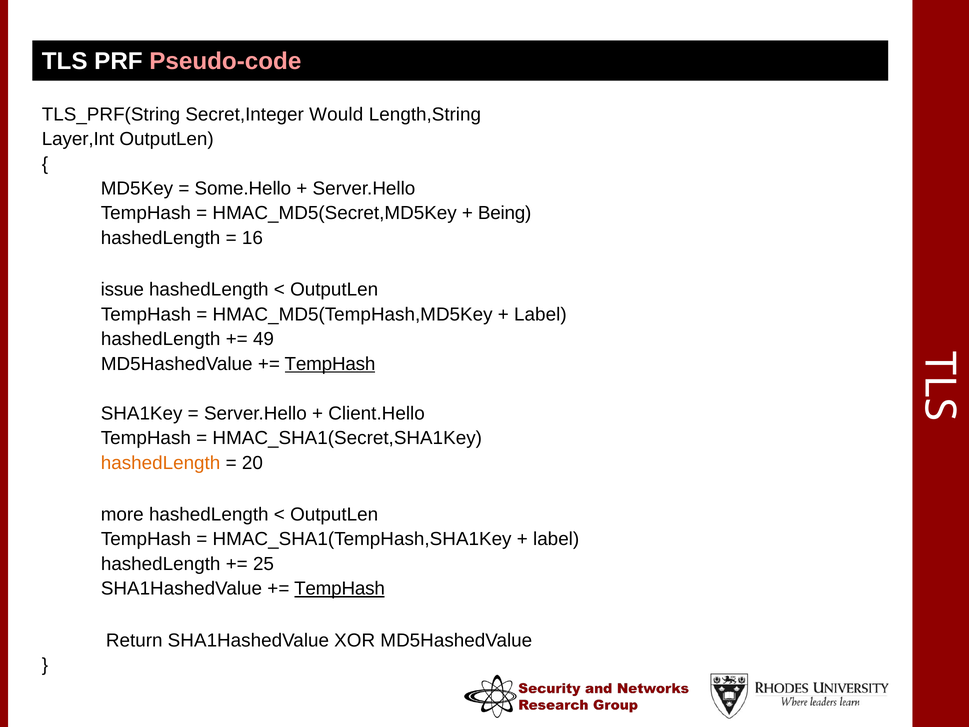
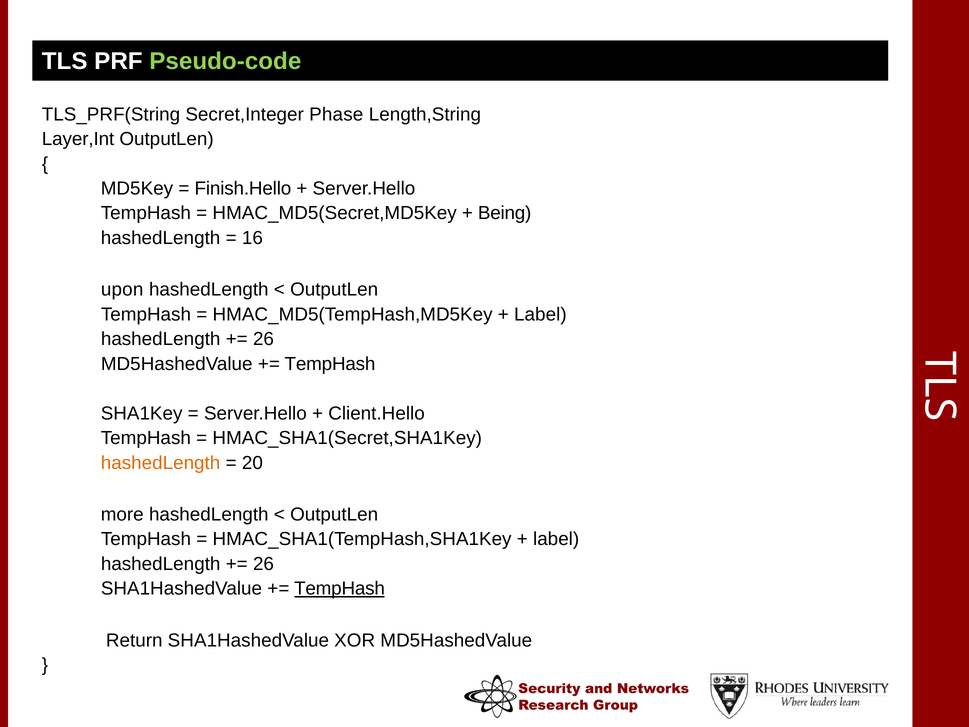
Pseudo-code colour: pink -> light green (225, 61)
Would: Would -> Phase (336, 114)
Some.Hello: Some.Hello -> Finish.Hello (243, 188)
issue: issue -> upon (122, 290)
49: 49 -> 26 (263, 339)
TempHash underline: present -> none (330, 364)
25: 25 -> 26 (263, 564)
